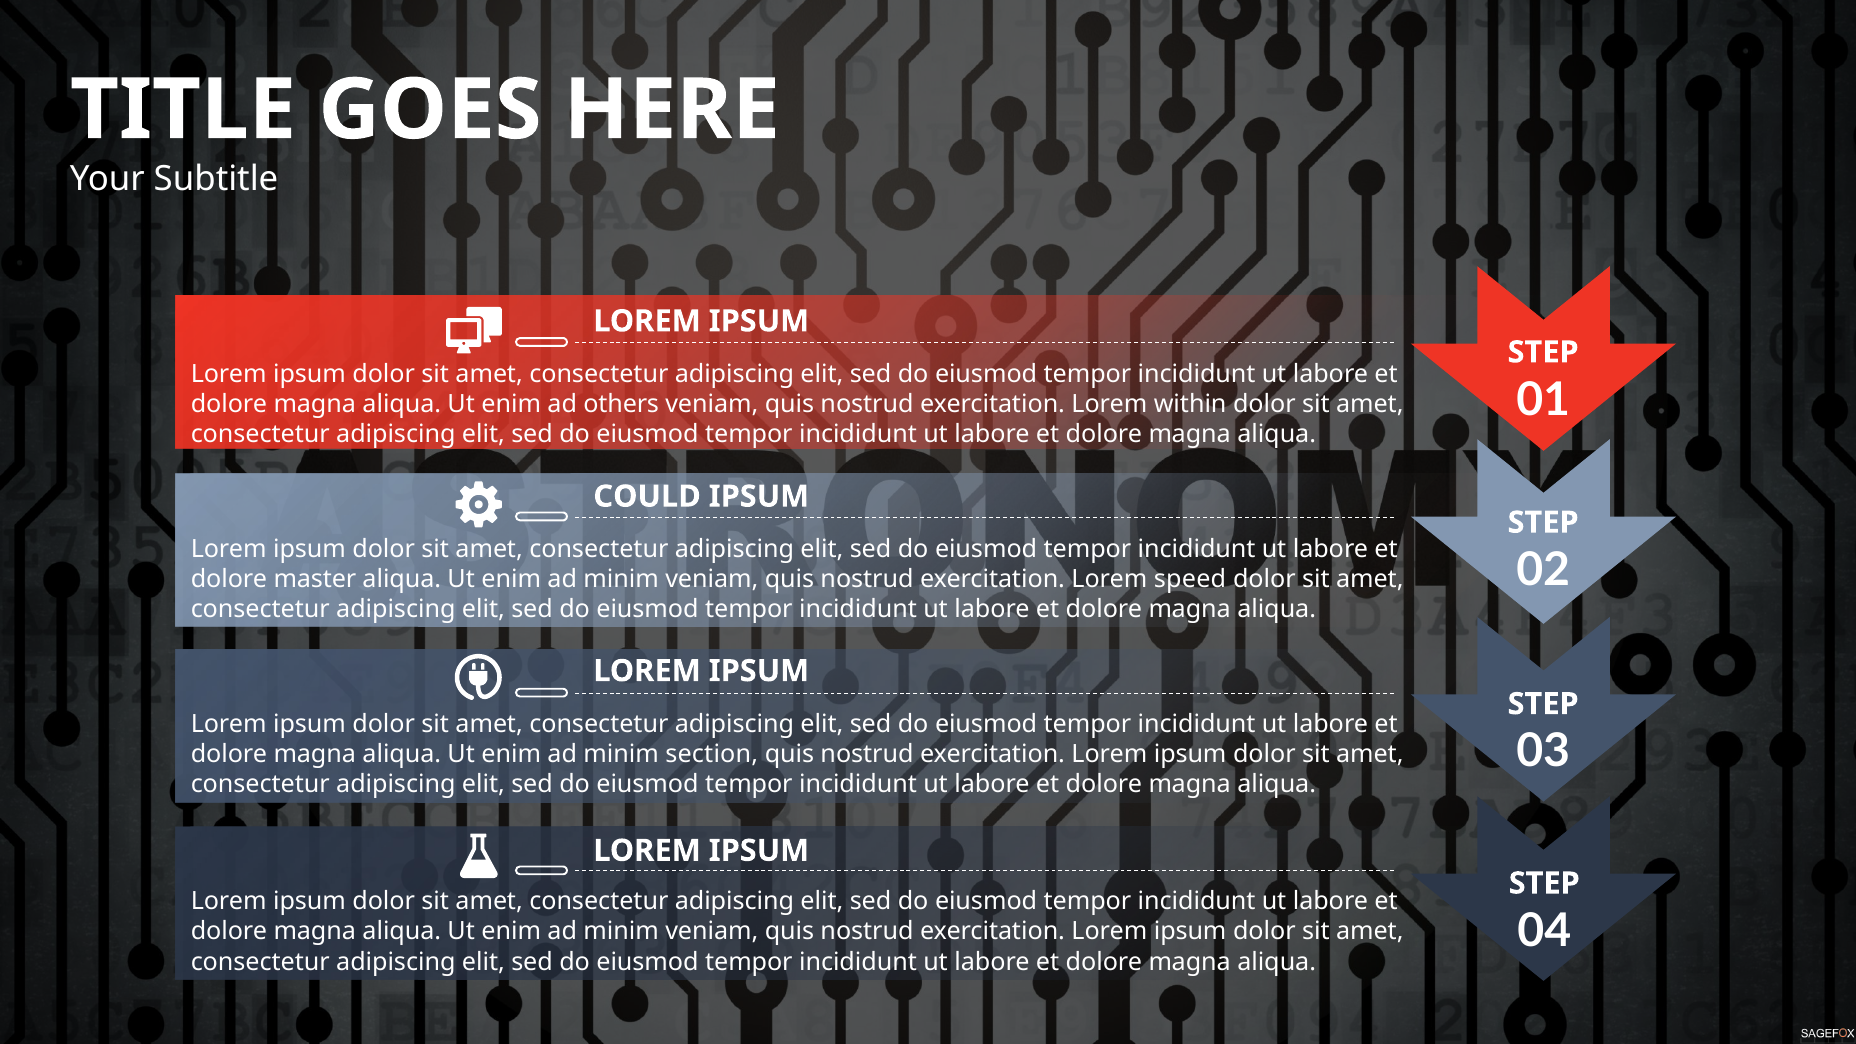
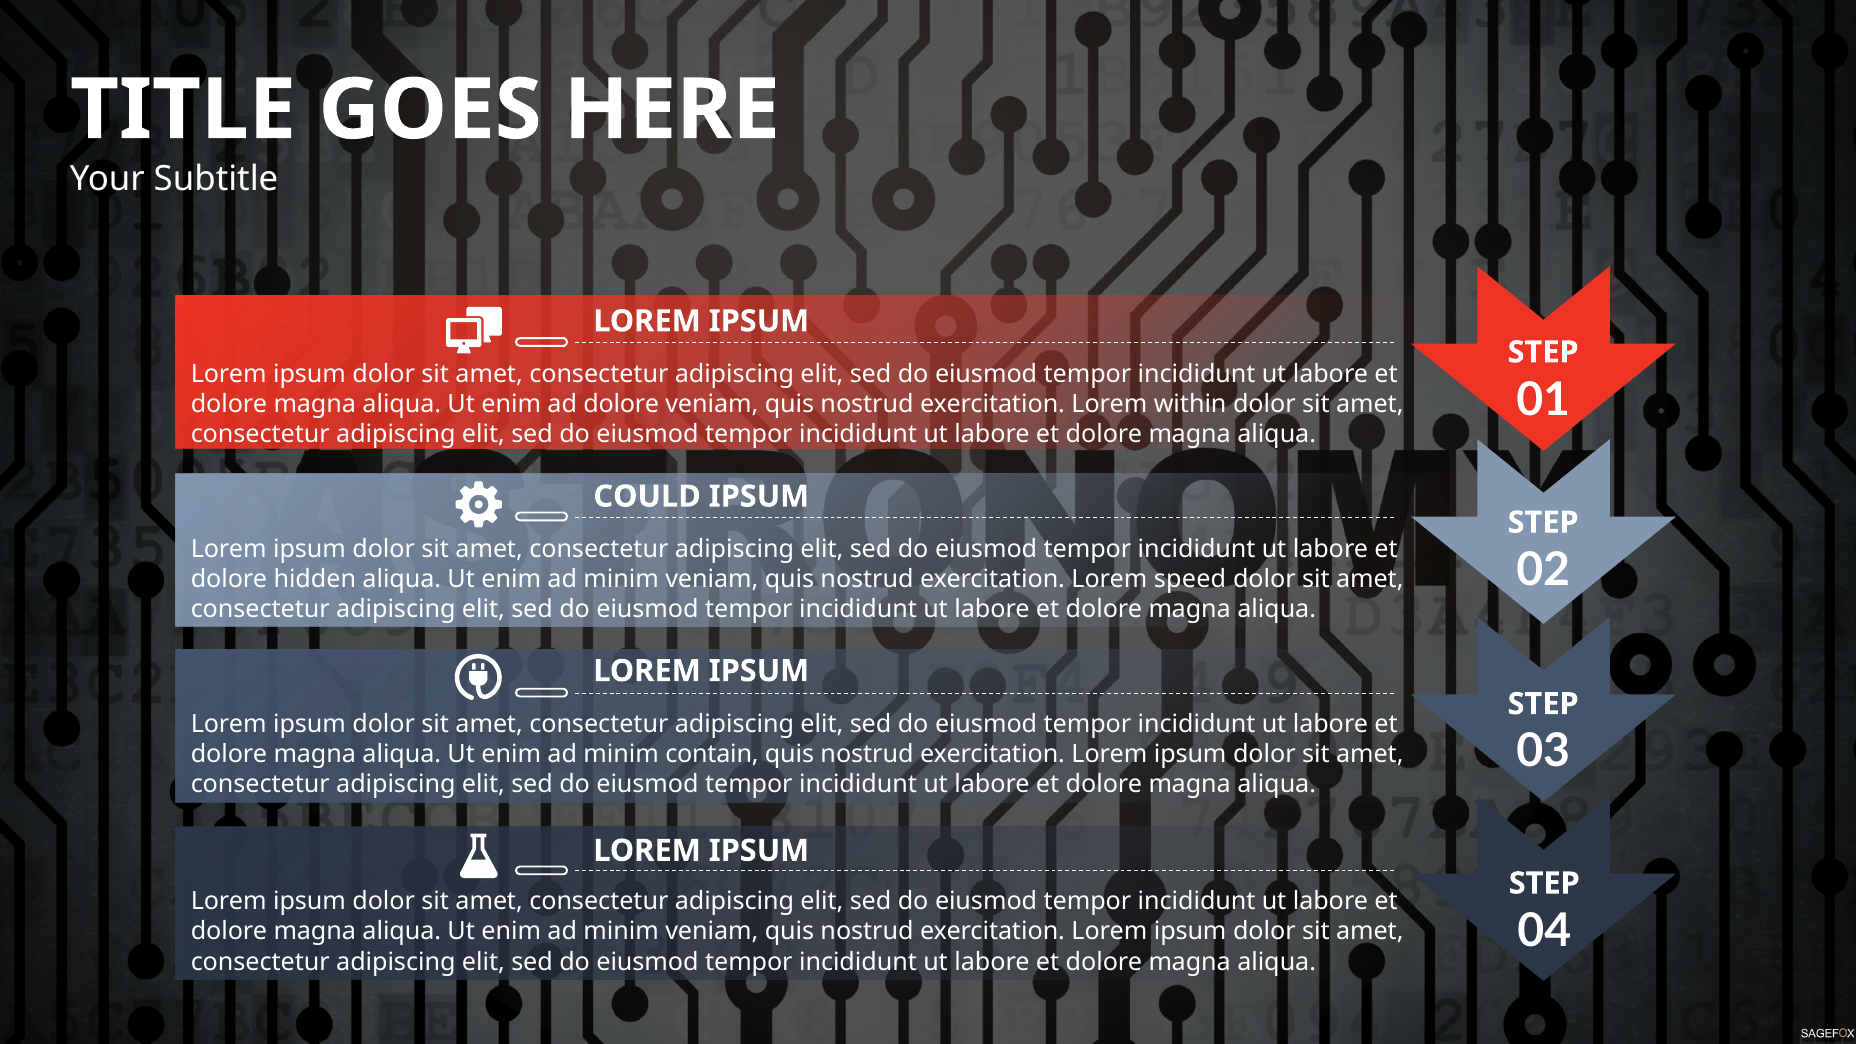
ad others: others -> dolore (621, 404)
master: master -> hidden (315, 579)
section: section -> contain (712, 754)
